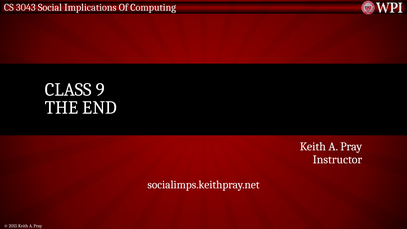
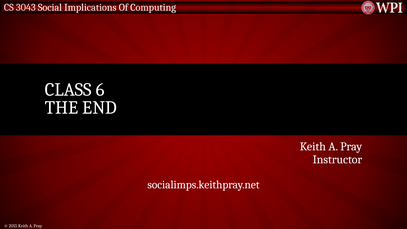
9: 9 -> 6 (100, 90)
